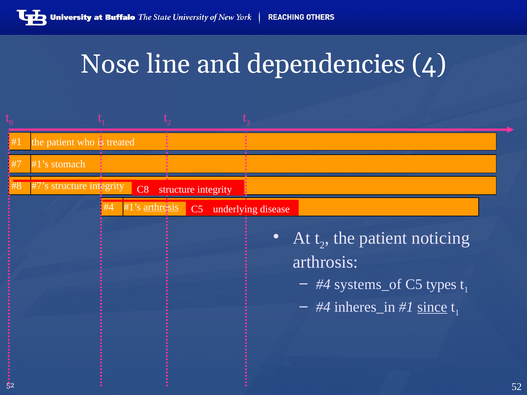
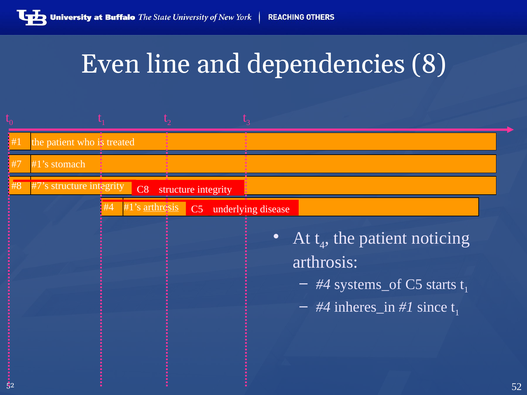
Nose: Nose -> Even (110, 64)
4: 4 -> 8 (429, 64)
2: 2 -> 4 (322, 245)
types: types -> starts (441, 284)
since underline: present -> none (432, 307)
